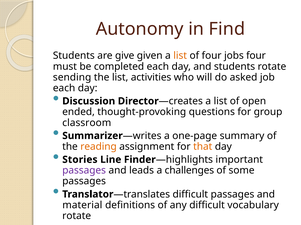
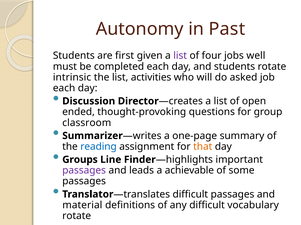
Find: Find -> Past (227, 29)
give: give -> first (125, 56)
list colour: orange -> purple (180, 56)
jobs four: four -> well (256, 56)
sending: sending -> intrinsic (72, 78)
reading colour: orange -> blue (99, 147)
Stories: Stories -> Groups (80, 160)
challenges: challenges -> achievable (189, 171)
